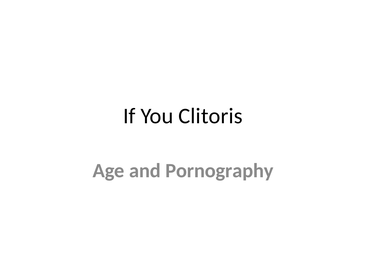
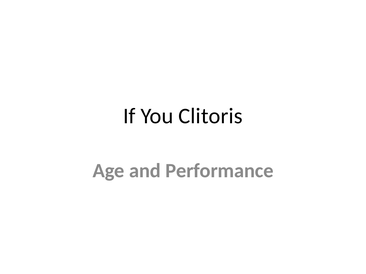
Pornography: Pornography -> Performance (219, 171)
